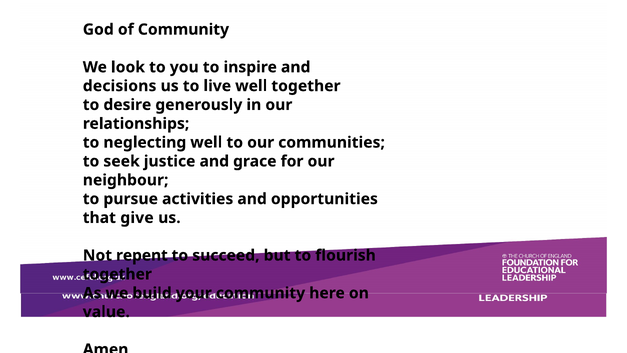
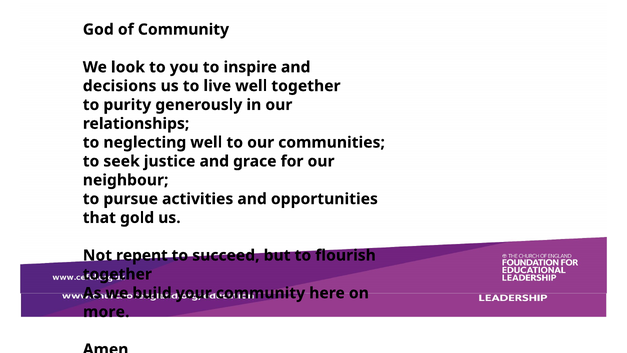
desire: desire -> purity (127, 105)
give: give -> gold (137, 218)
value: value -> more (106, 312)
